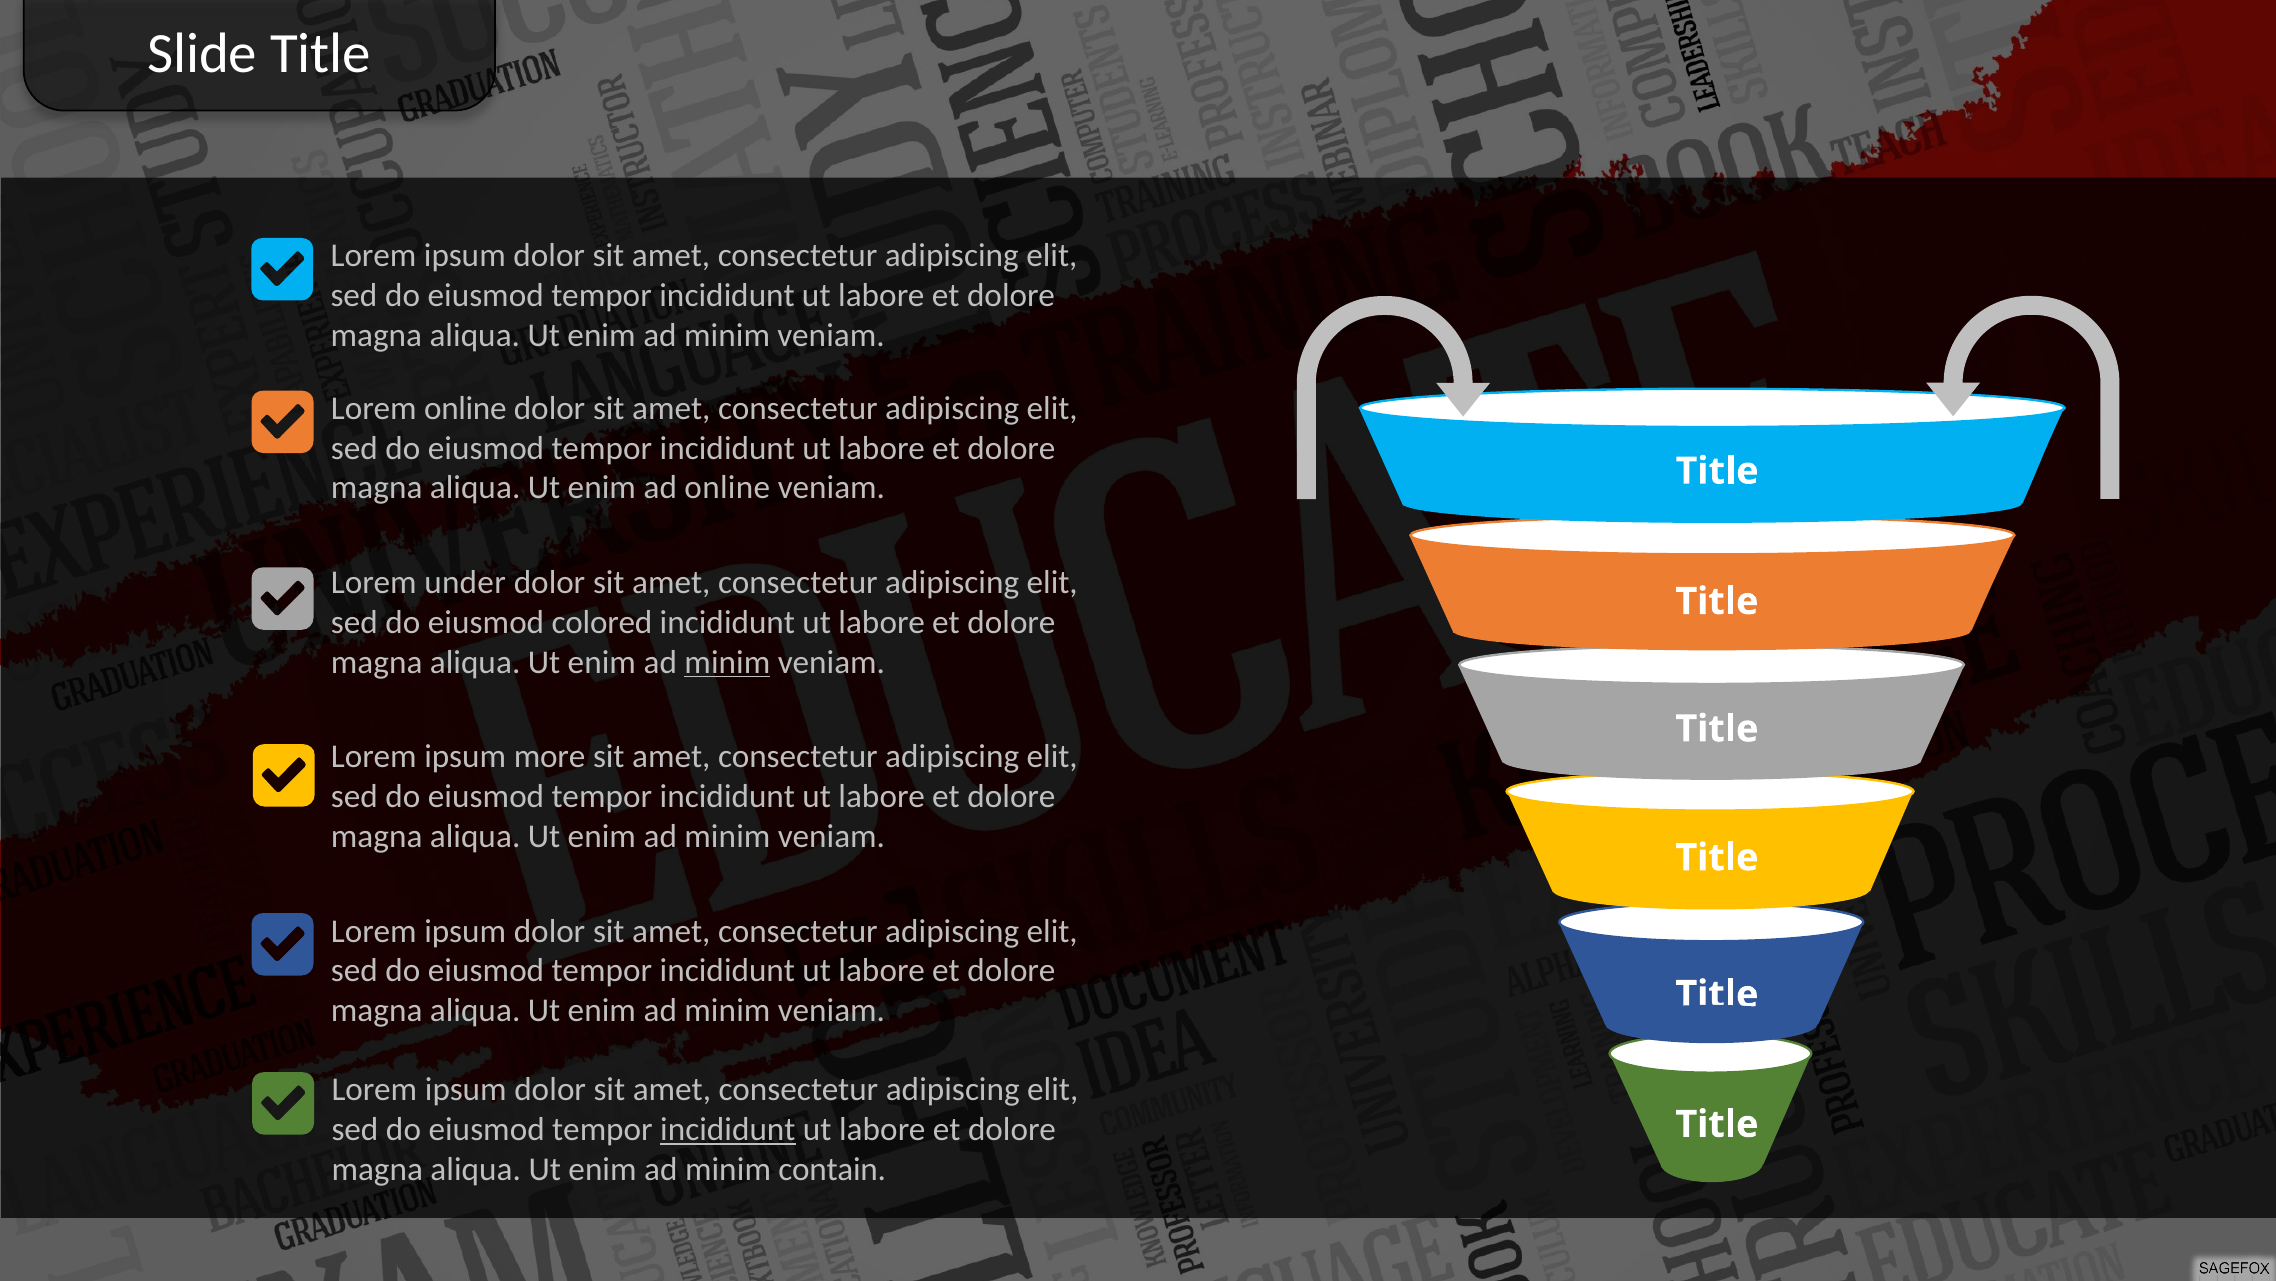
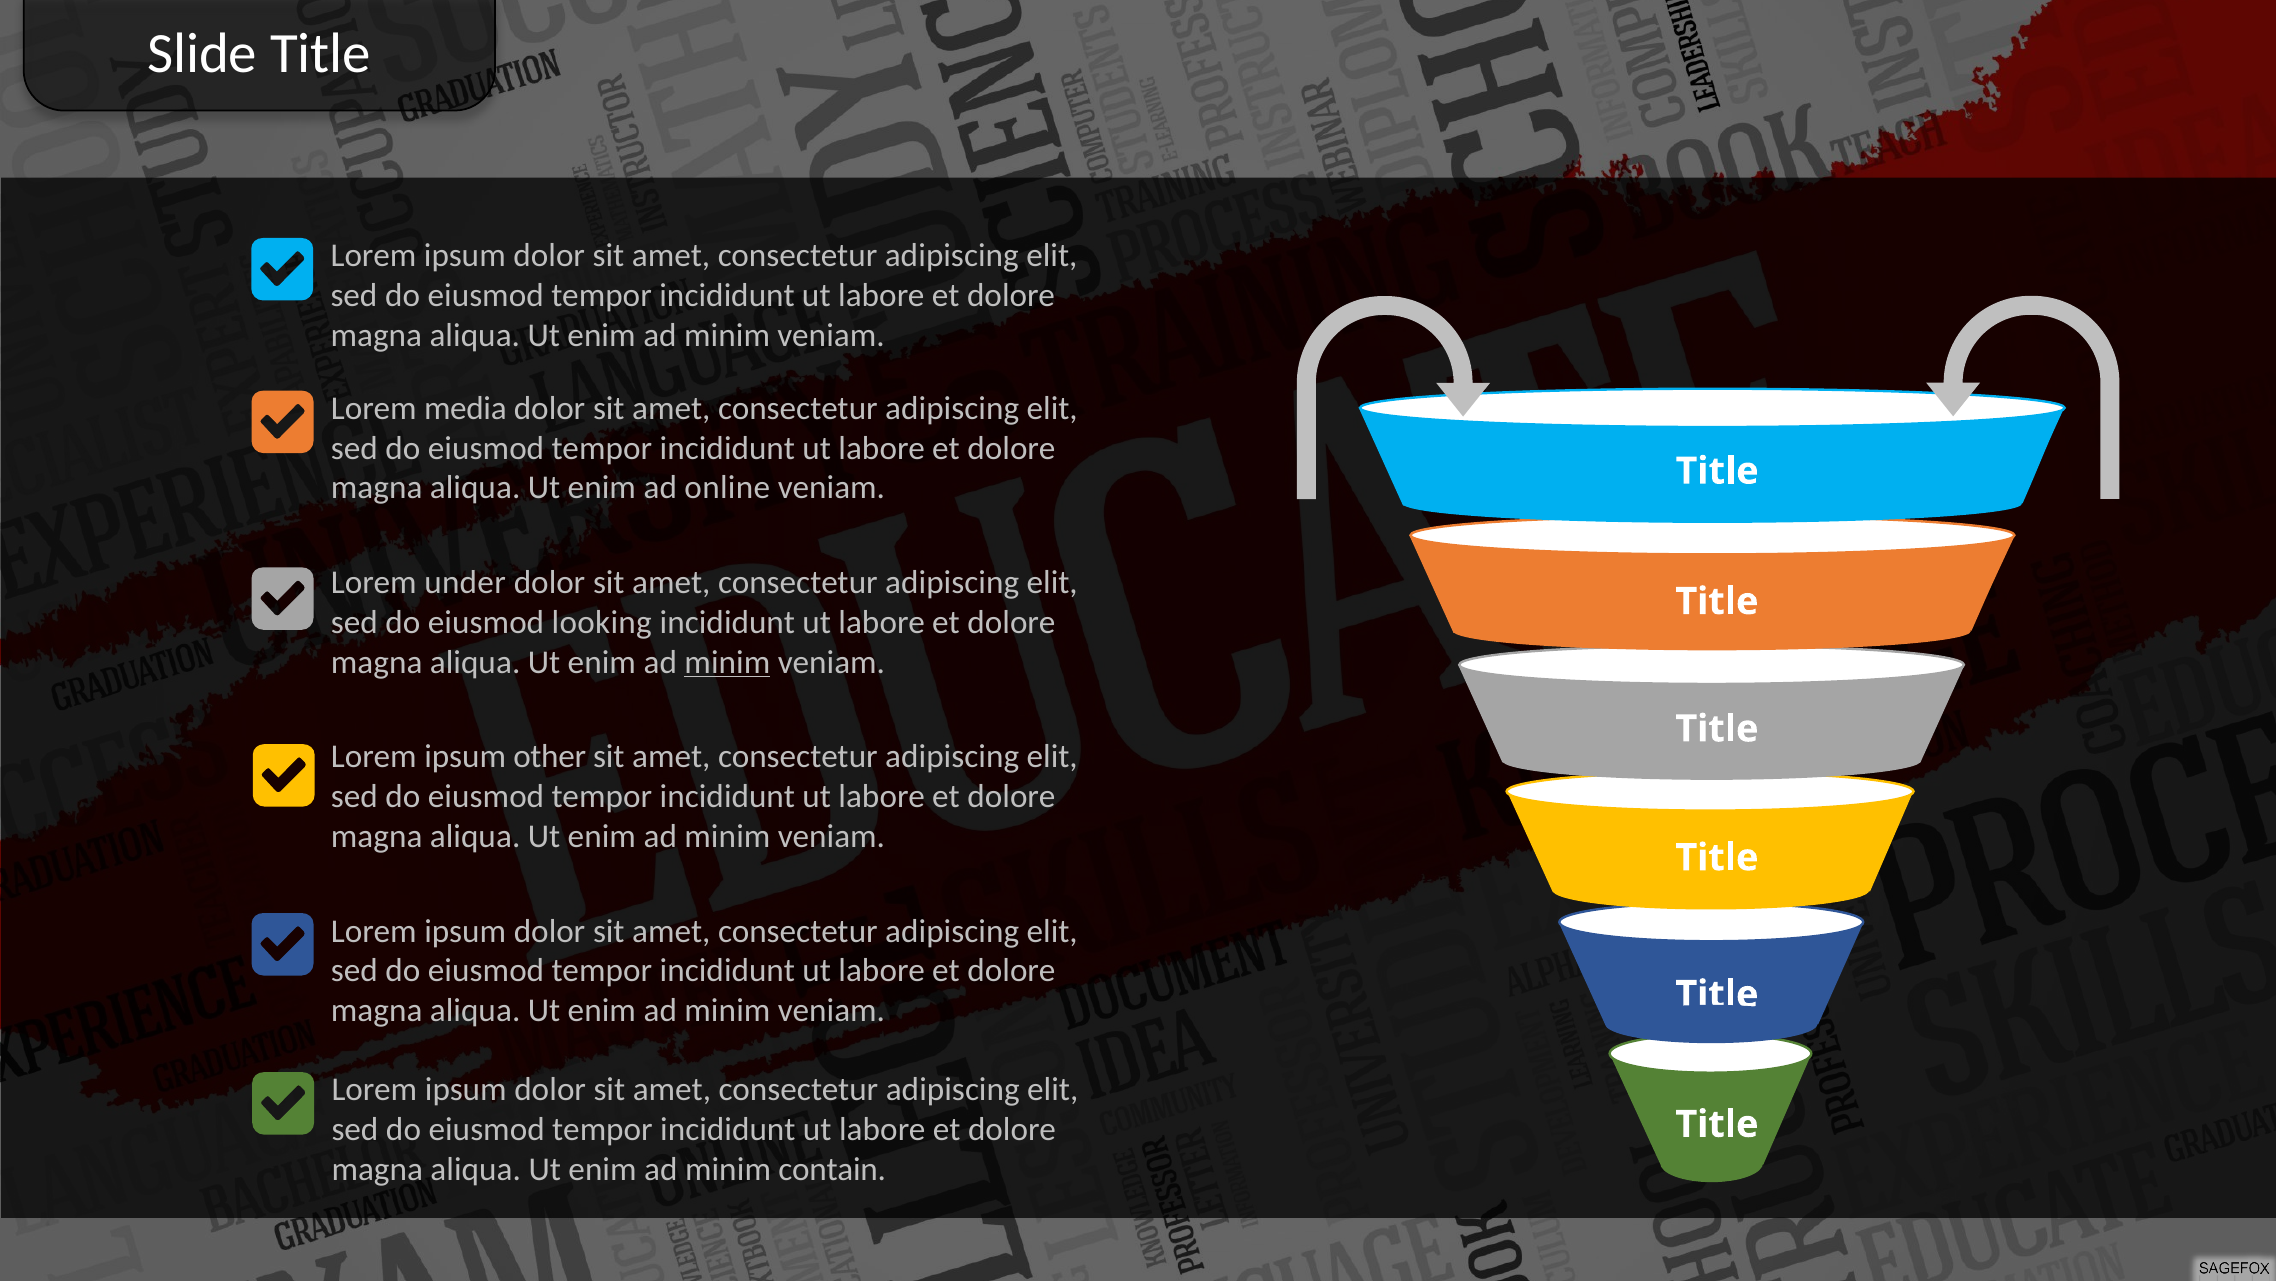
Lorem online: online -> media (465, 408)
colored: colored -> looking (602, 622)
more: more -> other (550, 756)
incididunt underline: present -> none (728, 1129)
